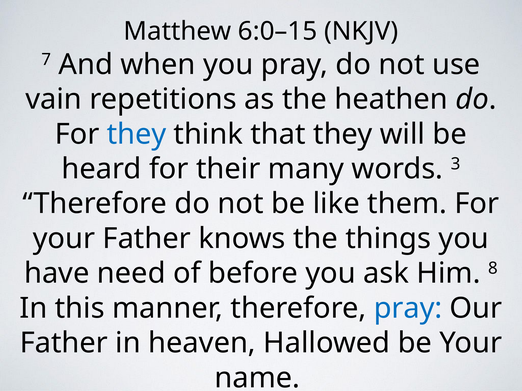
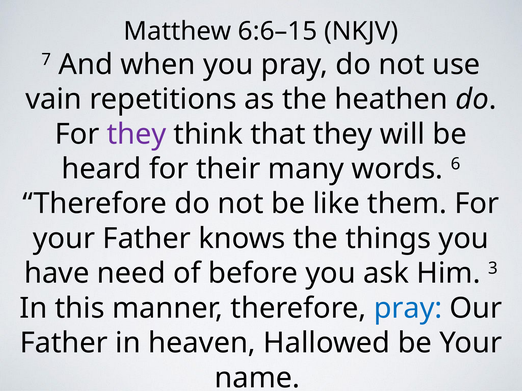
6:0–15: 6:0–15 -> 6:6–15 (278, 31)
they colour: blue -> purple (137, 134)
3: 3 -> 6 (456, 164)
8: 8 -> 3 (493, 269)
